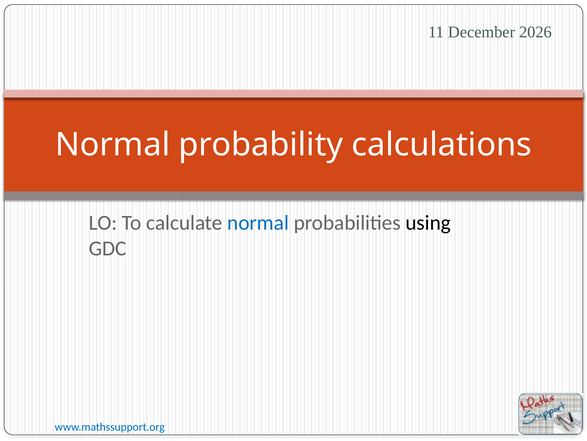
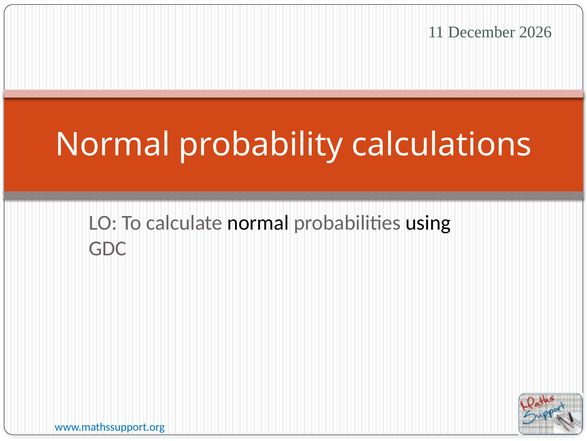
normal colour: blue -> black (258, 223)
